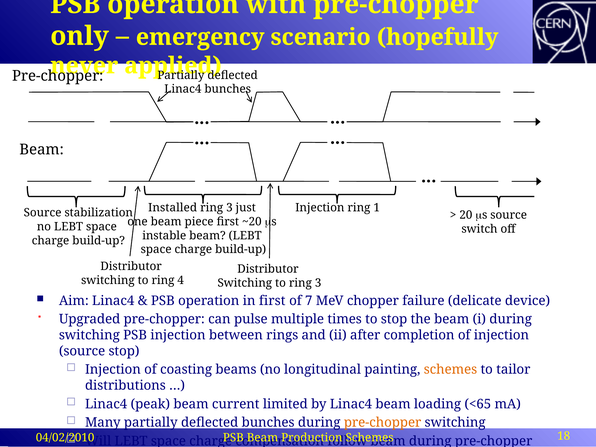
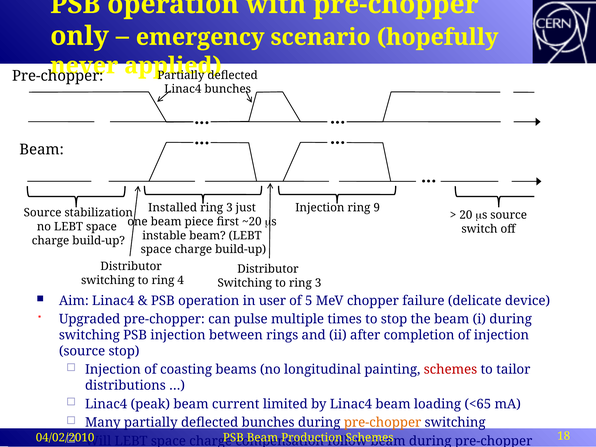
1: 1 -> 9 (377, 208)
in first: first -> user (272, 301)
7: 7 -> 5 (309, 301)
schemes colour: orange -> red (450, 370)
